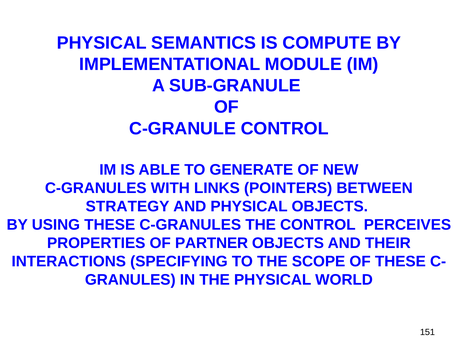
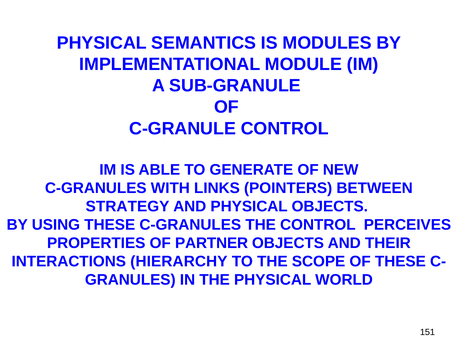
COMPUTE: COMPUTE -> MODULES (327, 43)
SPECIFYING: SPECIFYING -> HIERARCHY (179, 261)
